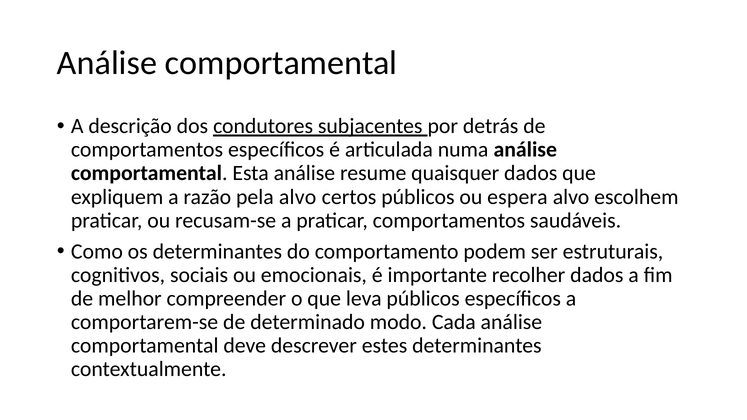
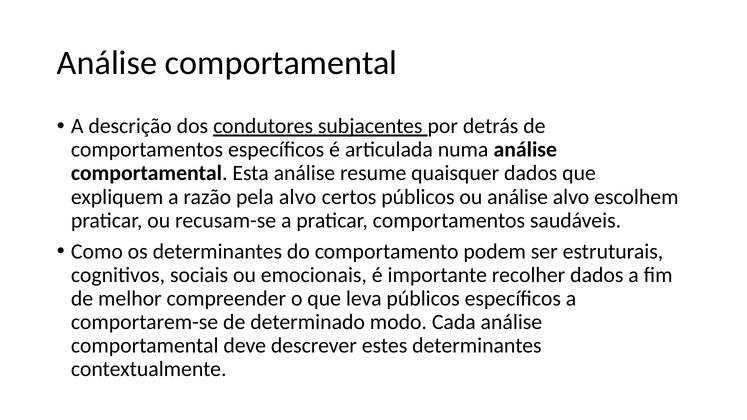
ou espera: espera -> análise (518, 197)
